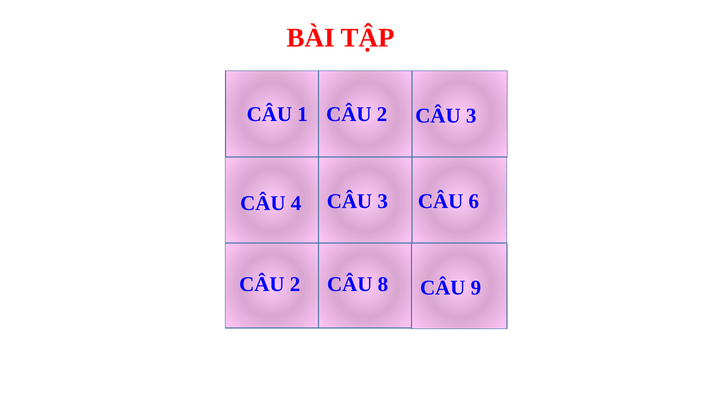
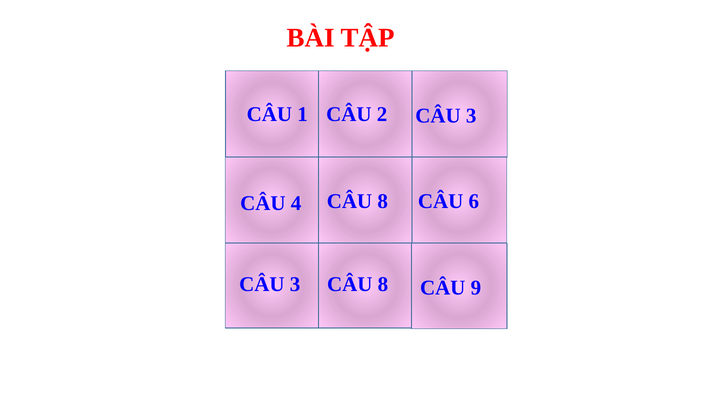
3: 3 -> 8 (383, 202)
2: 2 -> 3 (295, 285)
